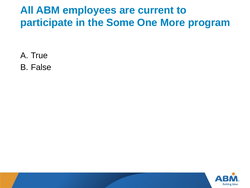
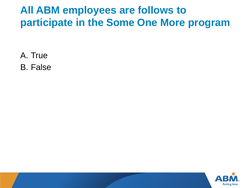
current: current -> follows (156, 10)
